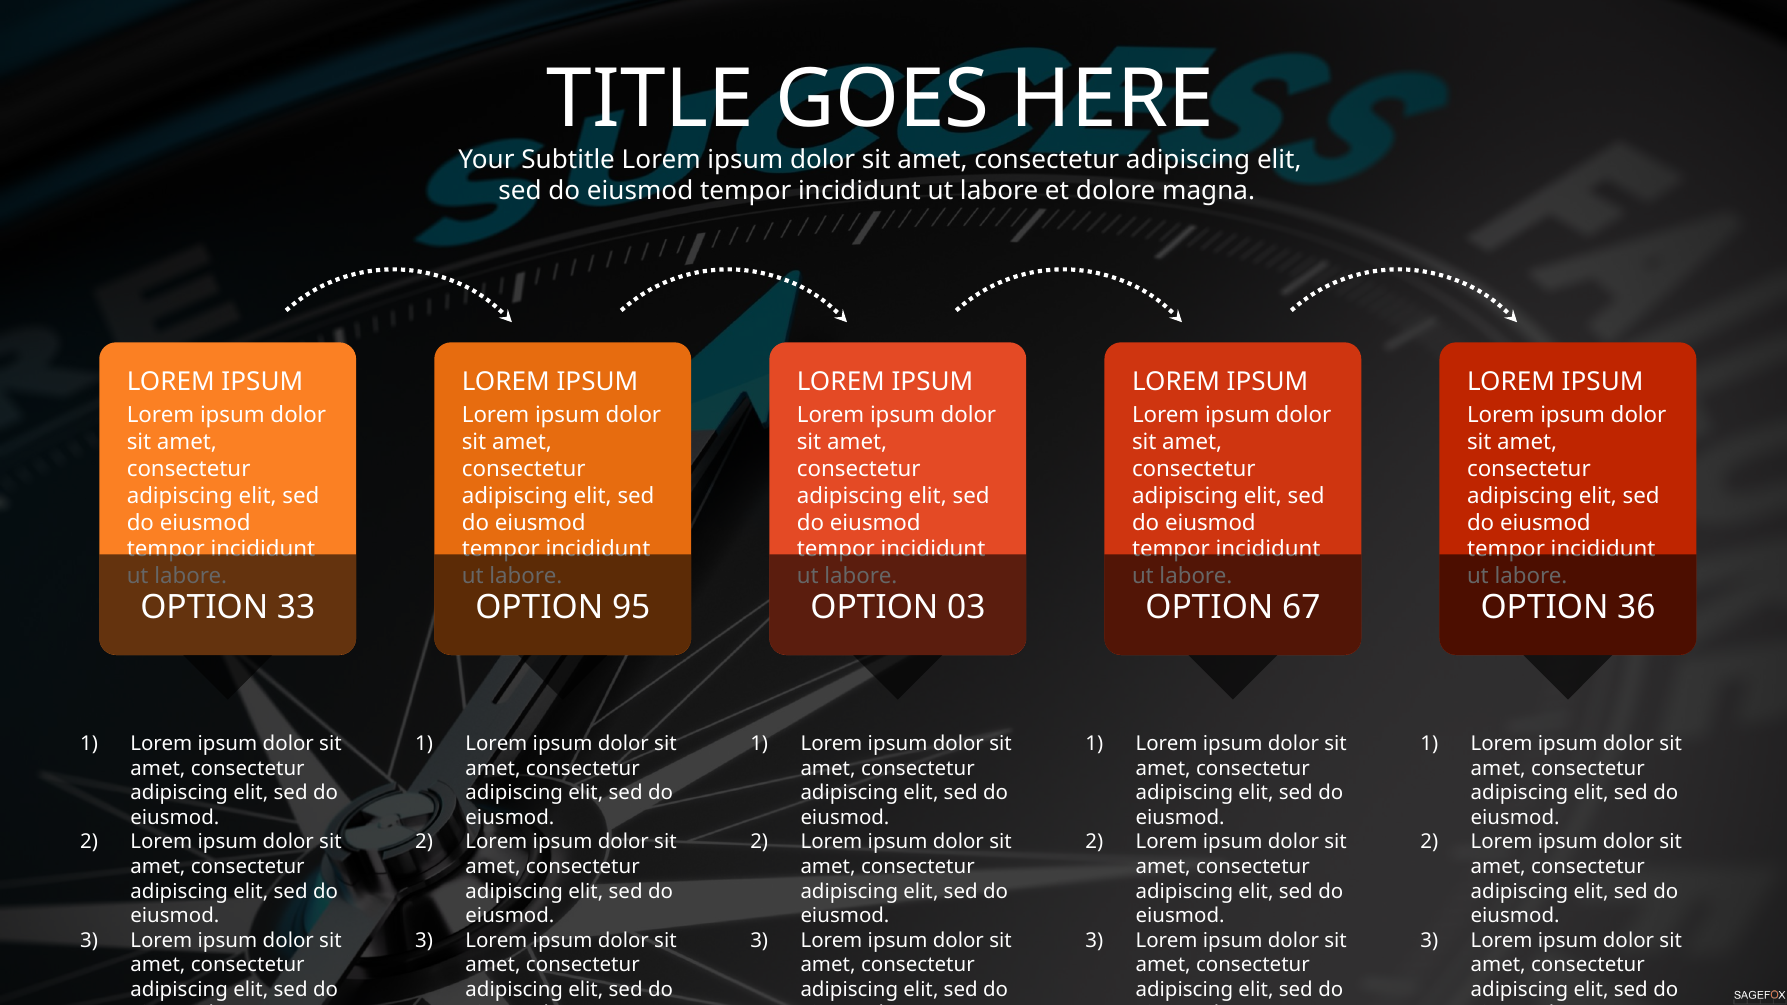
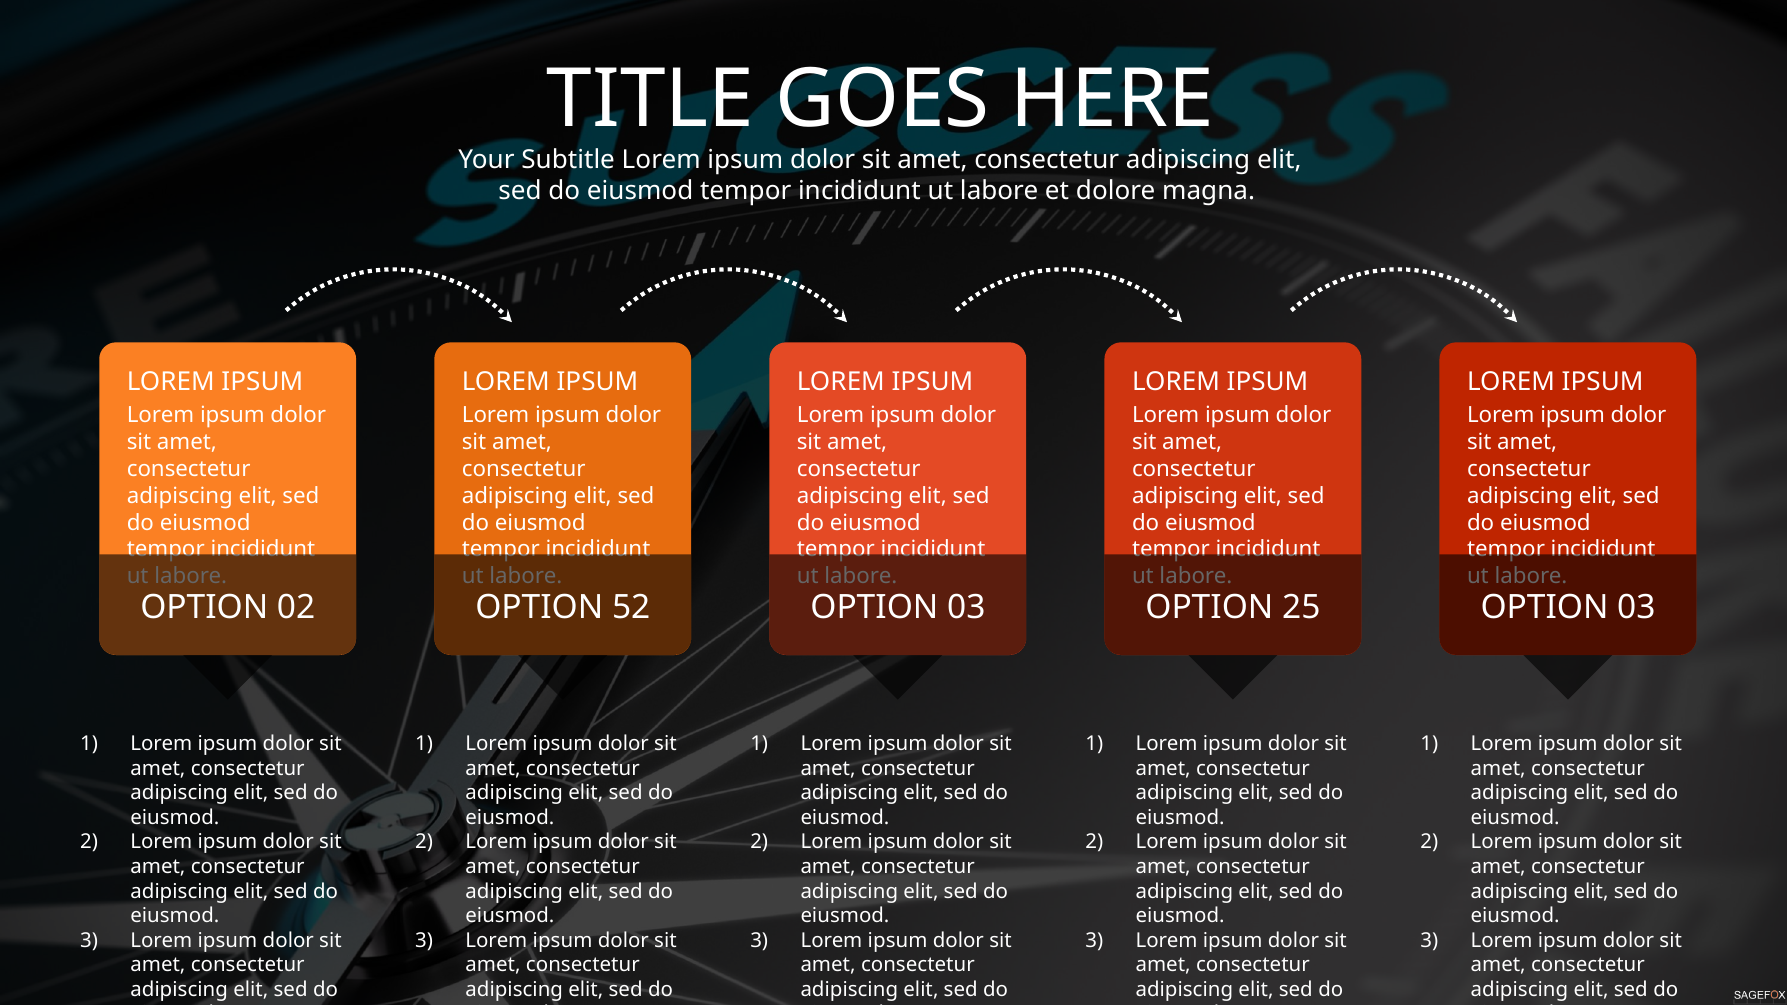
33: 33 -> 02 (296, 607)
95: 95 -> 52 (631, 607)
67: 67 -> 25 (1301, 607)
36: 36 -> 03 (1636, 607)
